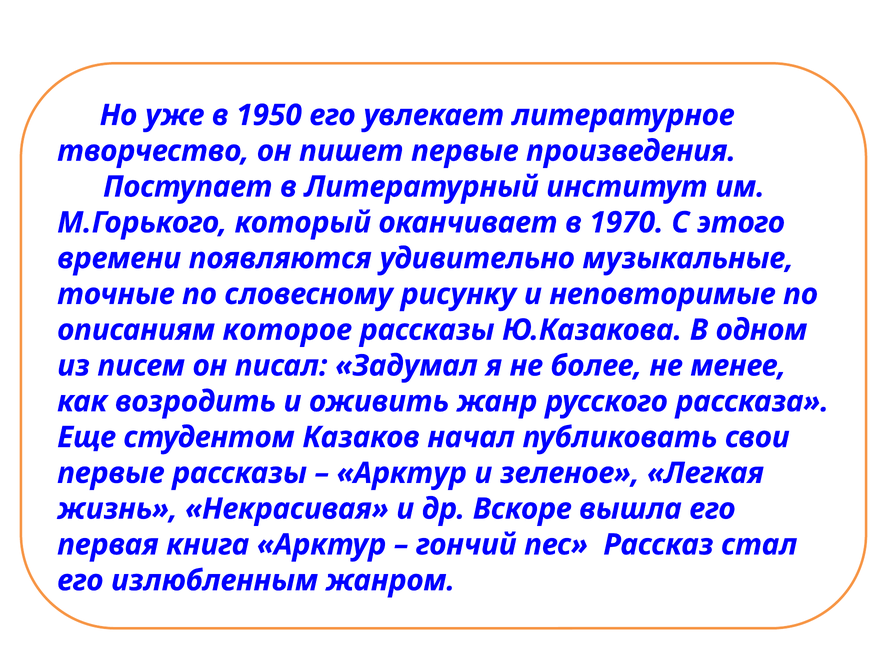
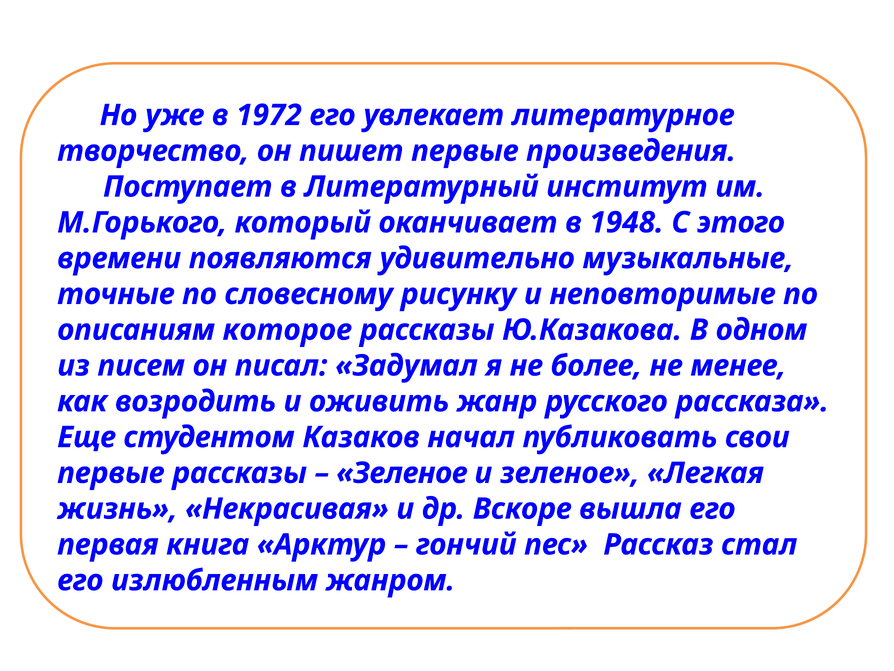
1950: 1950 -> 1972 (269, 115)
1970: 1970 -> 1948 (627, 222)
Арктур: Арктур -> Зеленое (402, 473)
